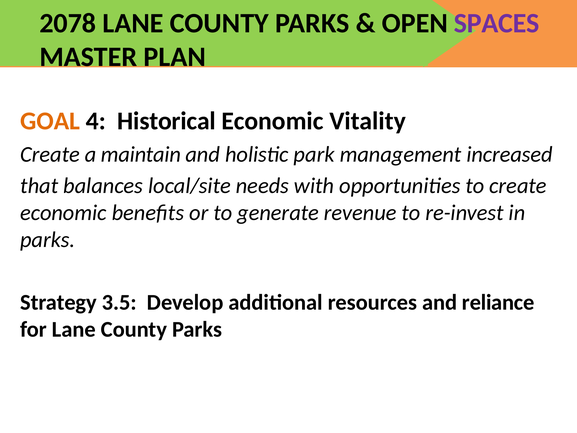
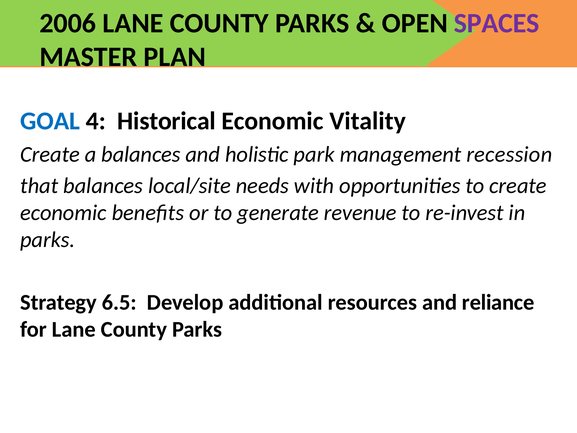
2078: 2078 -> 2006 (68, 23)
GOAL colour: orange -> blue (50, 121)
a maintain: maintain -> balances (141, 154)
increased: increased -> recession (509, 154)
3.5: 3.5 -> 6.5 (119, 302)
